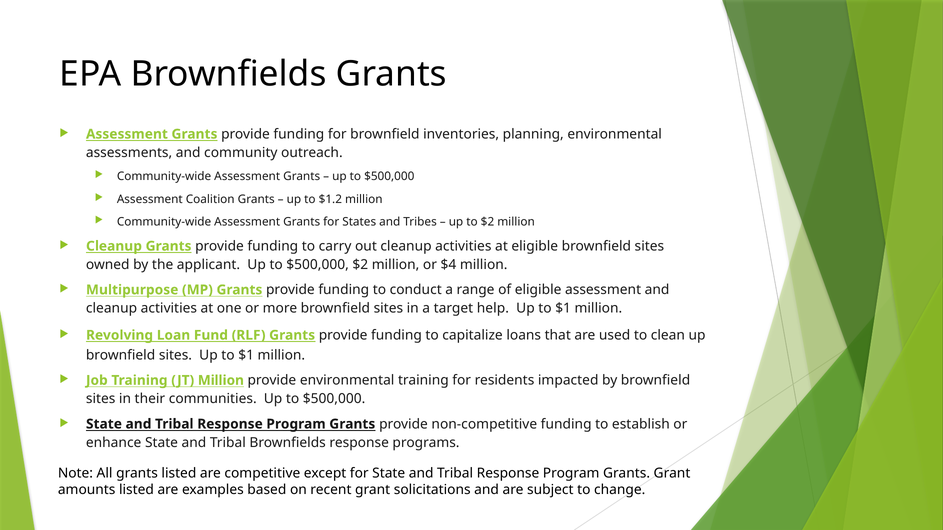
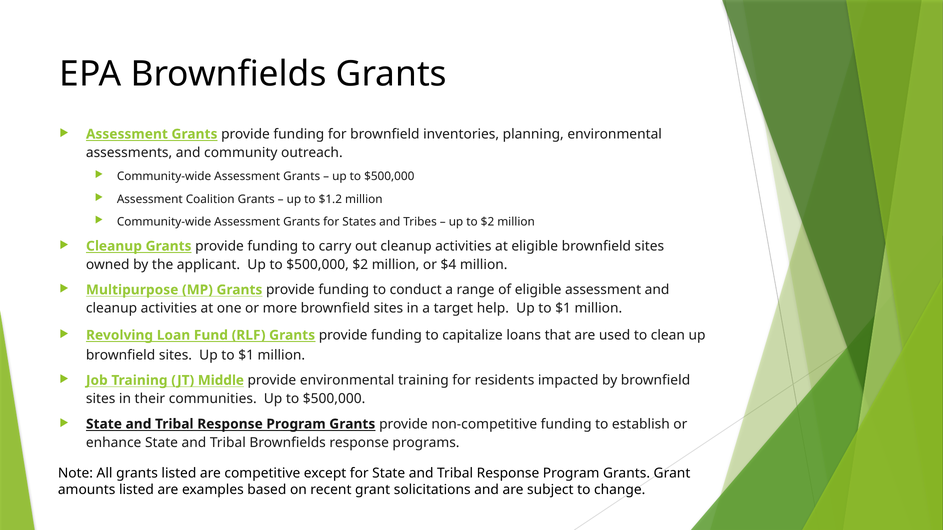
JT Million: Million -> Middle (221, 381)
